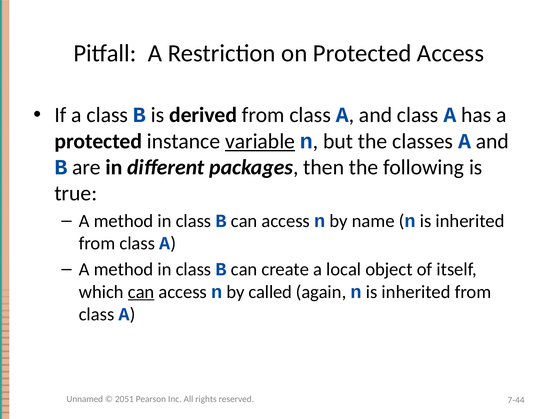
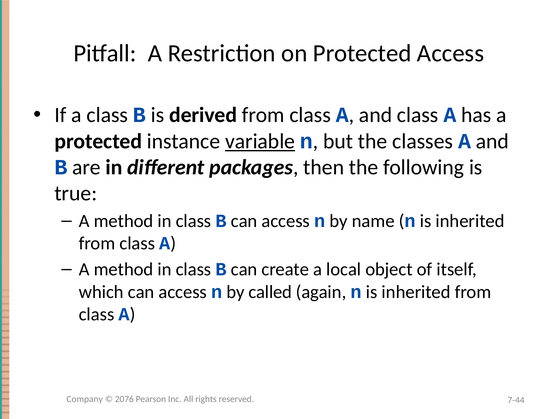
can underline: present -> none (141, 292)
Unnamed: Unnamed -> Company (85, 399)
2051: 2051 -> 2076 (124, 399)
